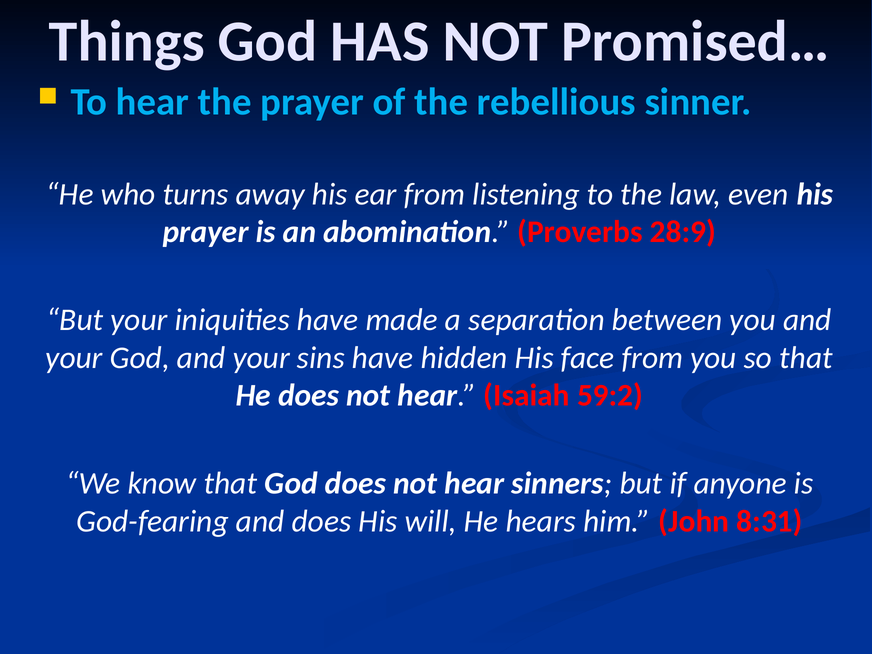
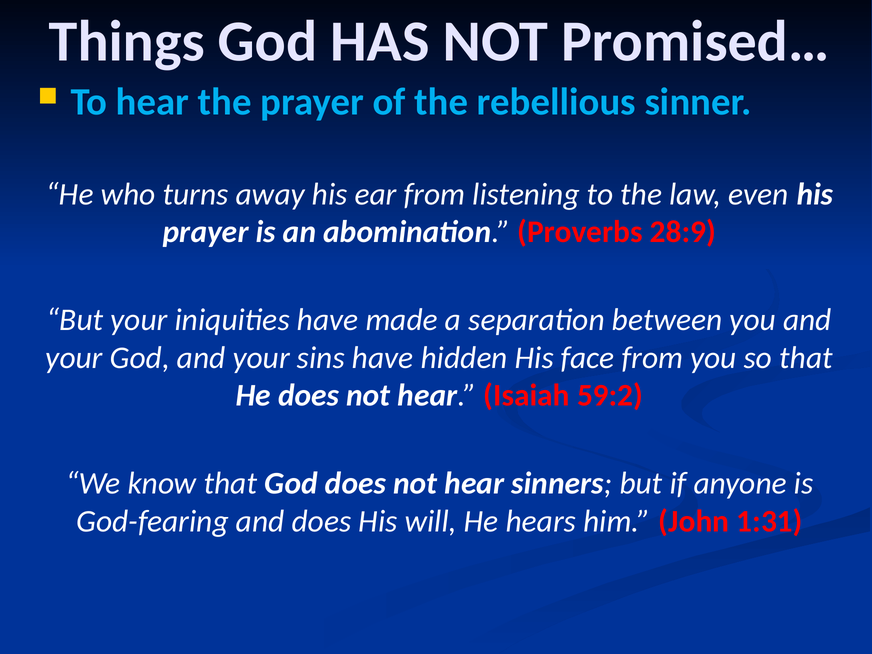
8:31: 8:31 -> 1:31 (770, 521)
